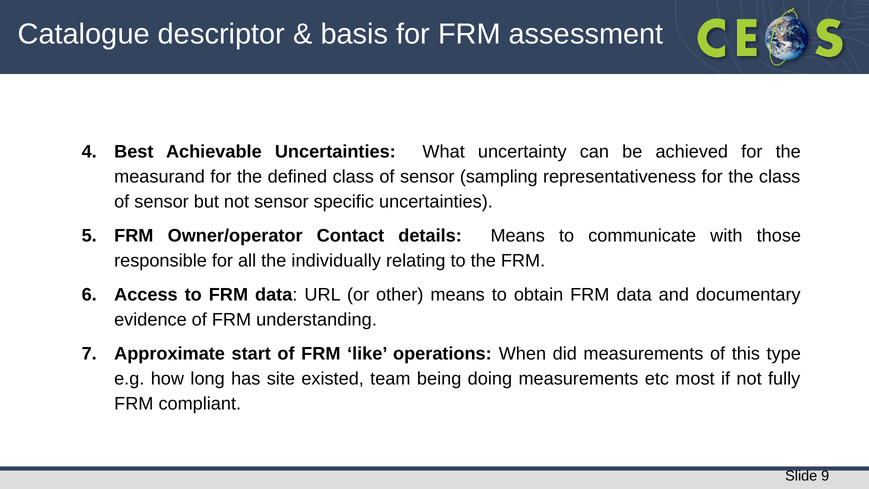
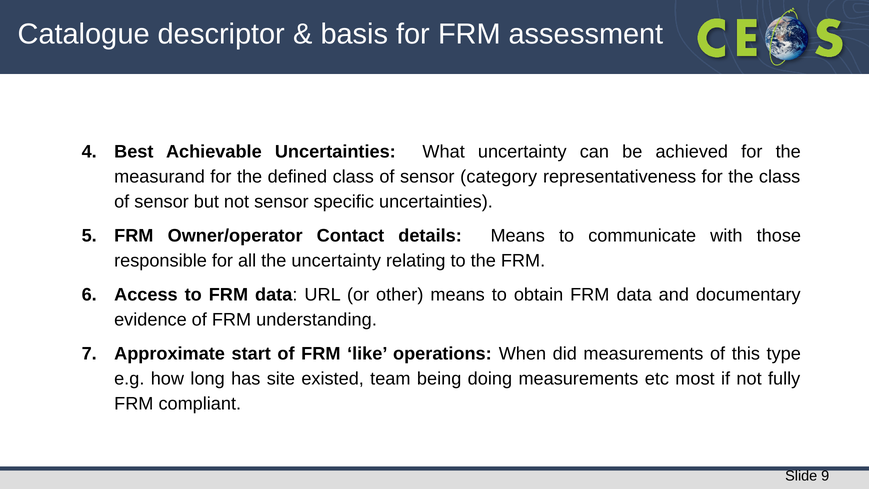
sampling: sampling -> category (499, 176)
the individually: individually -> uncertainty (336, 261)
